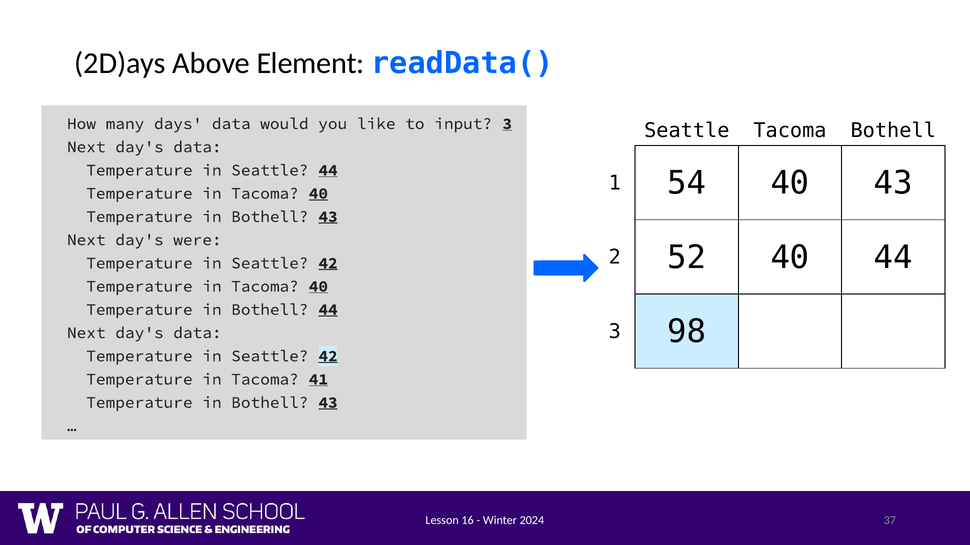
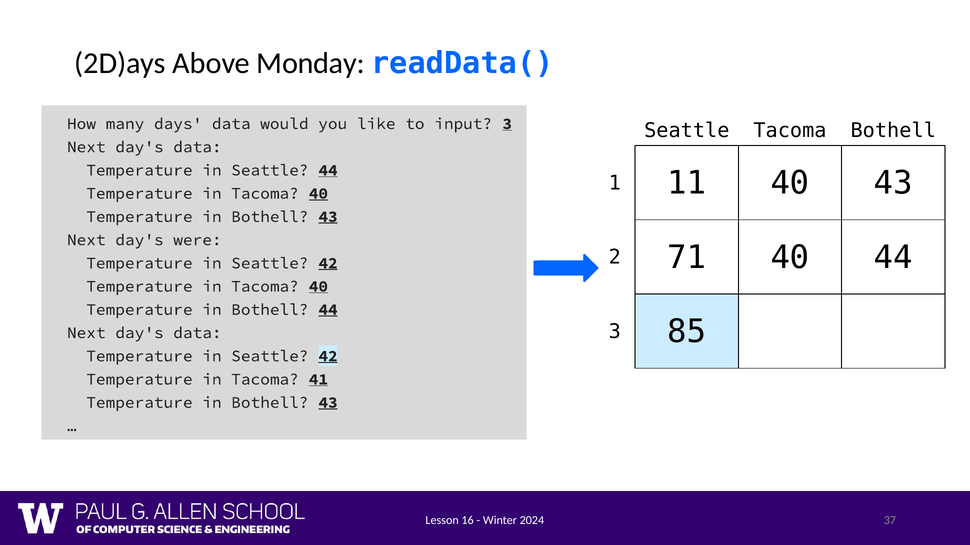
Element: Element -> Monday (311, 63)
54: 54 -> 11 (687, 183)
52: 52 -> 71 (687, 258)
98: 98 -> 85 (687, 332)
